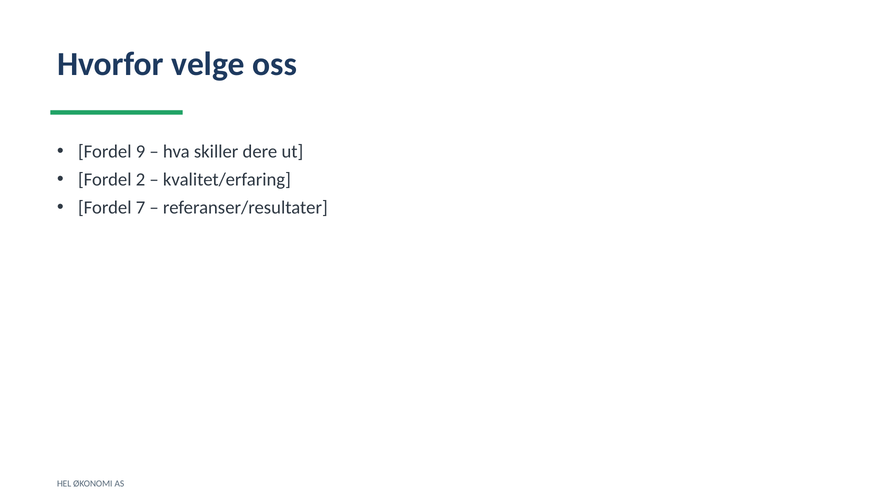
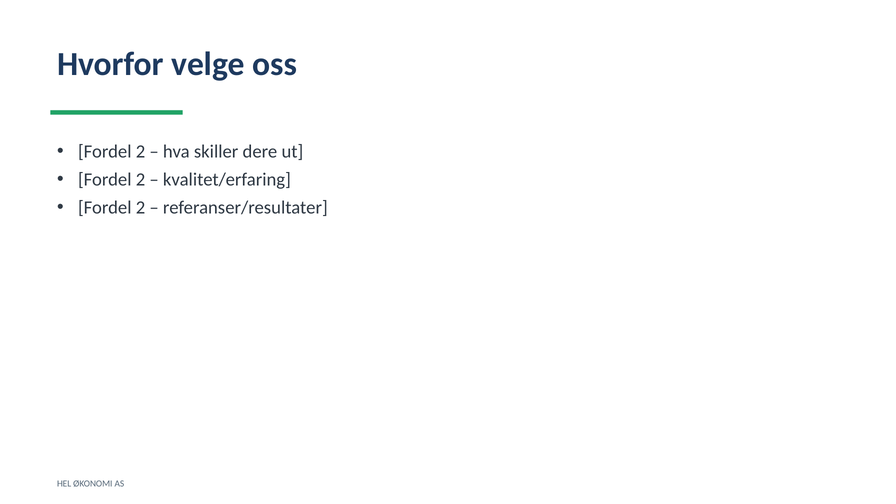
9: 9 -> 2 (141, 152)
7: 7 -> 2 (141, 208)
